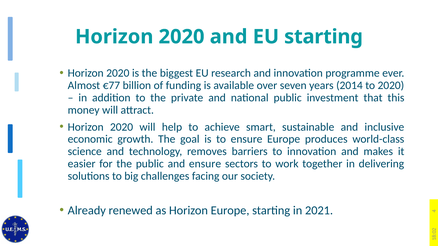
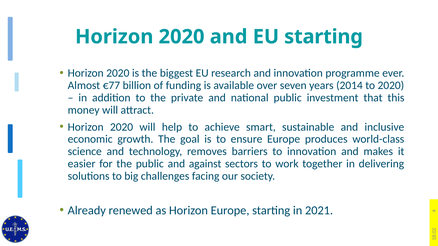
and ensure: ensure -> against (205, 164)
